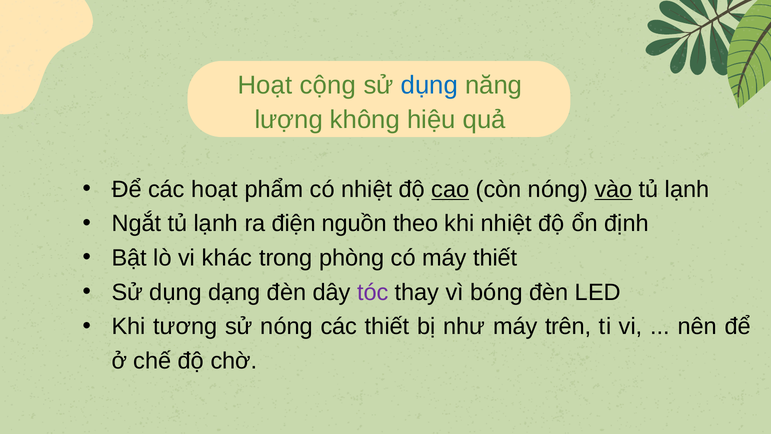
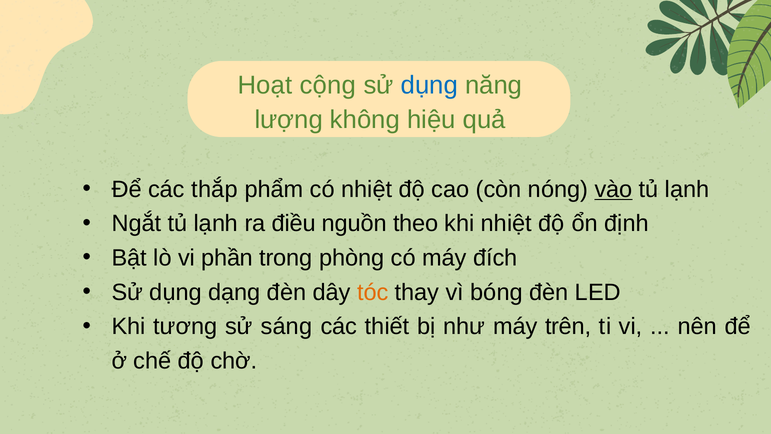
các hoạt: hoạt -> thắp (215, 189)
cao underline: present -> none (450, 189)
điện: điện -> điều (294, 224)
khác: khác -> phần (227, 258)
máy thiết: thiết -> đích (495, 258)
tóc colour: purple -> orange (373, 292)
sử nóng: nóng -> sáng (286, 326)
